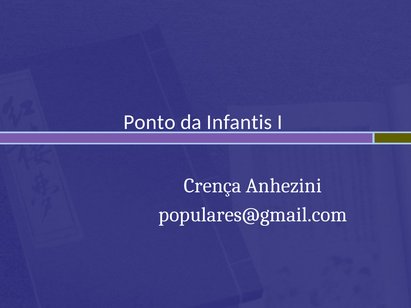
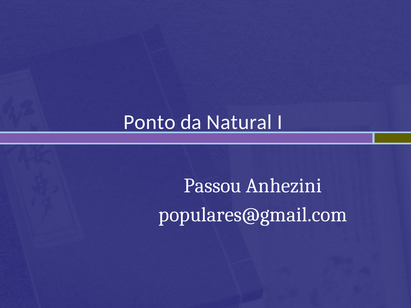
Infantis: Infantis -> Natural (239, 122)
Crença: Crença -> Passou (213, 186)
